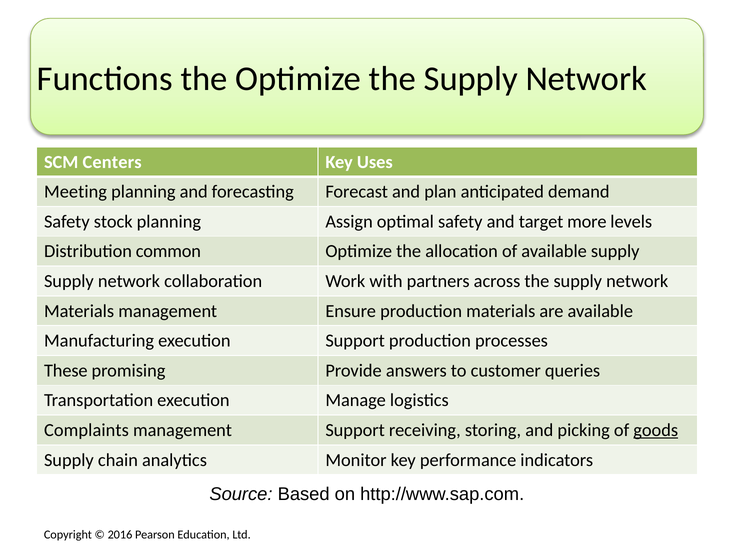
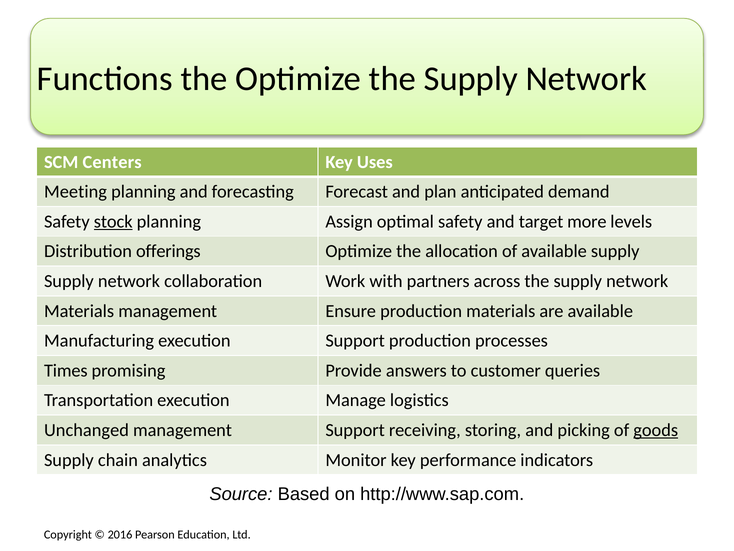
stock underline: none -> present (113, 221)
common: common -> offerings (168, 251)
These: These -> Times (66, 370)
Complaints: Complaints -> Unchanged (86, 430)
